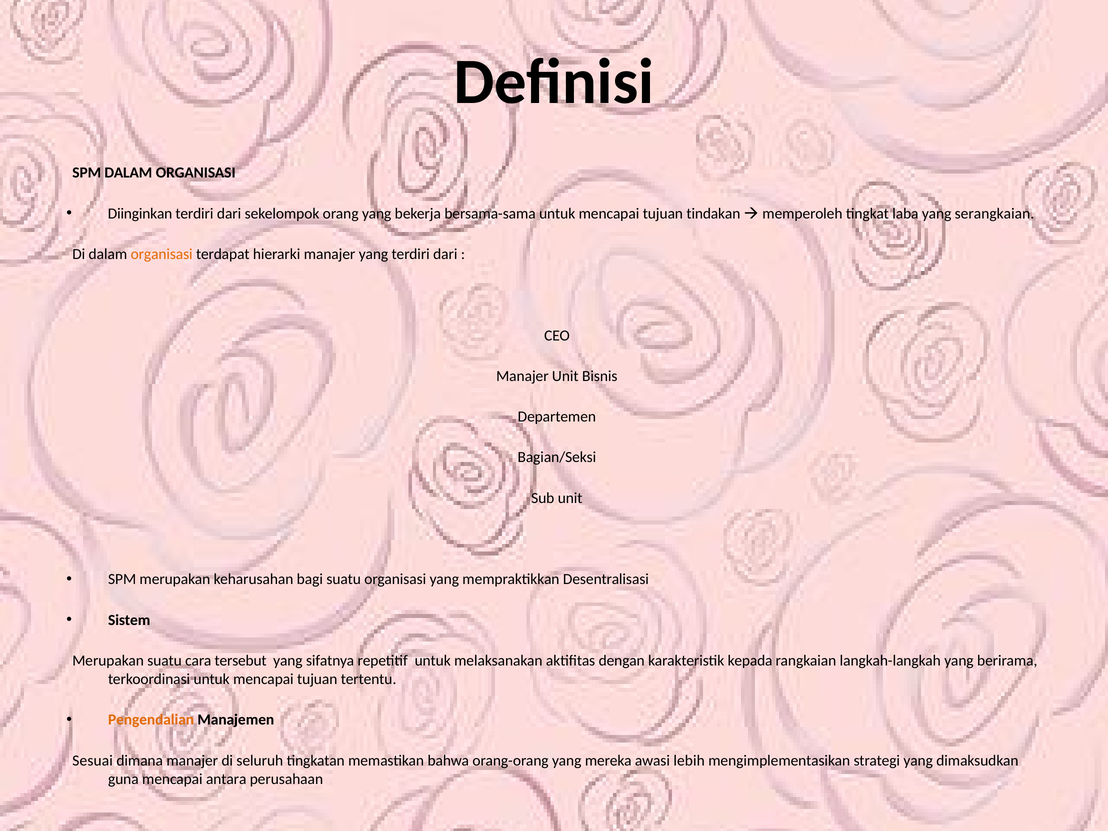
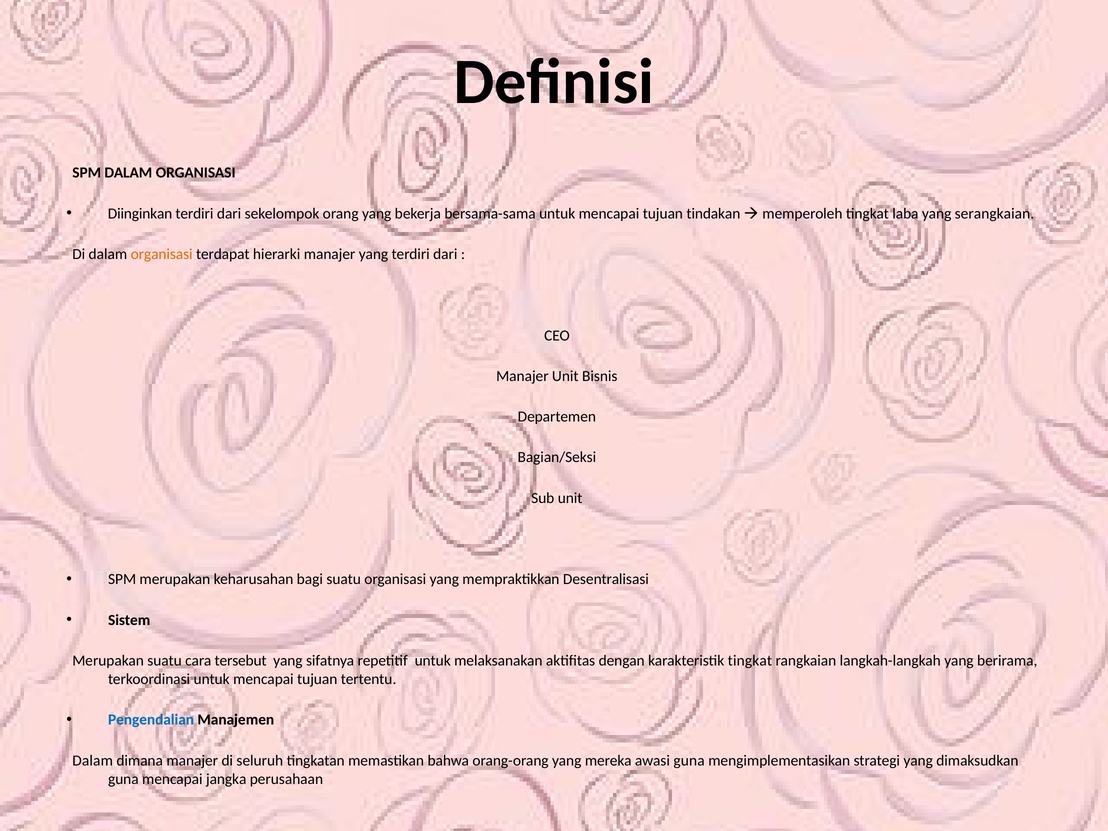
karakteristik kepada: kepada -> tingkat (750, 661)
Pengendalian colour: orange -> blue (151, 720)
Sesuai: Sesuai -> Dalam (93, 760)
awasi lebih: lebih -> guna (689, 760)
antara: antara -> jangka (226, 779)
